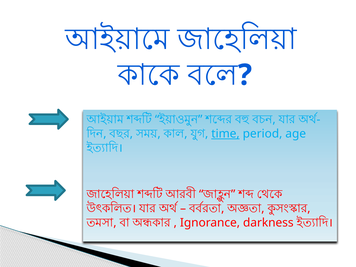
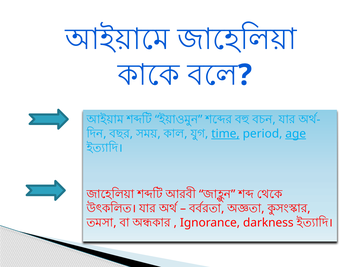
age underline: none -> present (296, 134)
